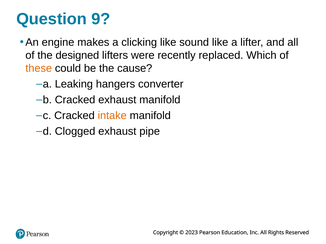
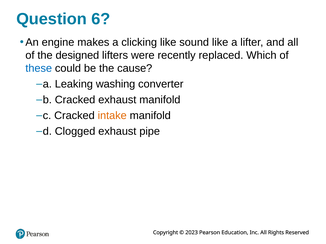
9: 9 -> 6 (101, 19)
these colour: orange -> blue (39, 69)
hangers: hangers -> washing (116, 84)
